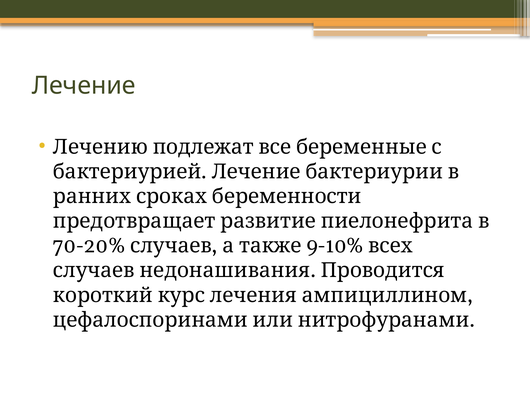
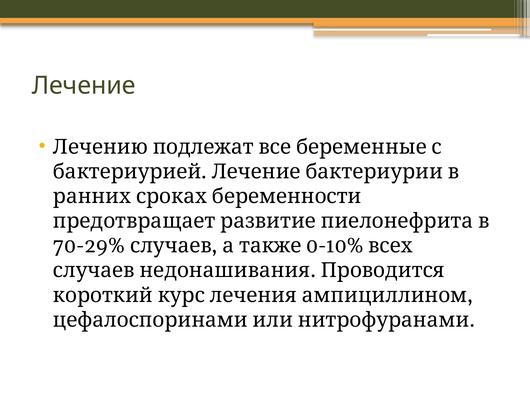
70-20%: 70-20% -> 70-29% (89, 245)
9-10%: 9-10% -> 0-10% (335, 245)
